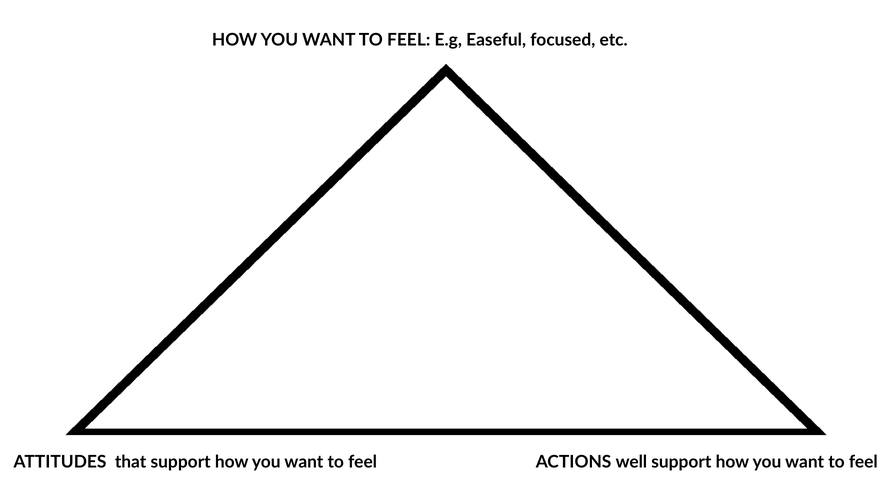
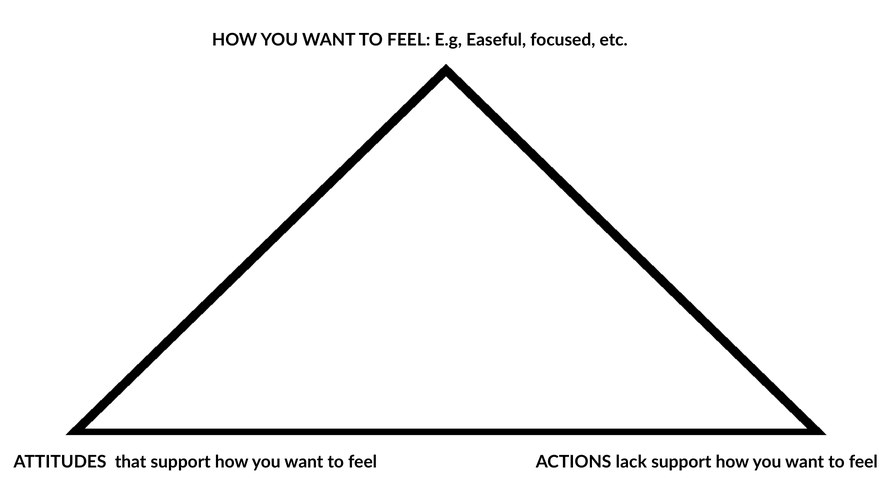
well: well -> lack (631, 462)
